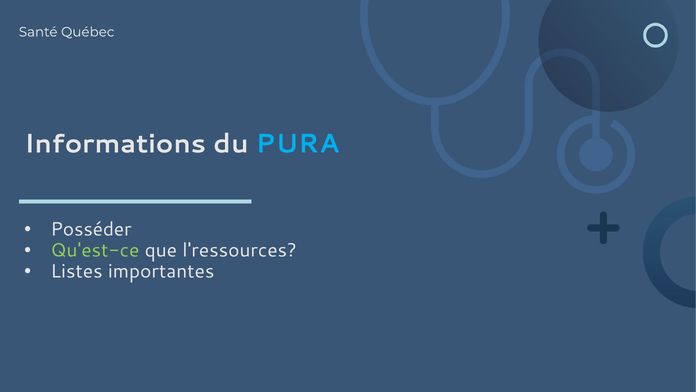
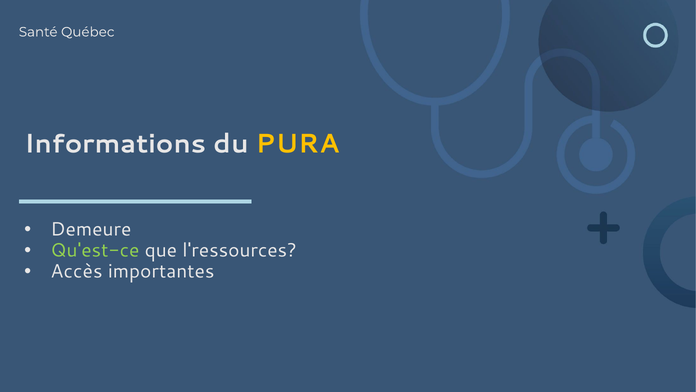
PURA colour: light blue -> yellow (298, 144)
Posséder: Posséder -> Demeure (91, 229)
Listes: Listes -> Accès (77, 271)
